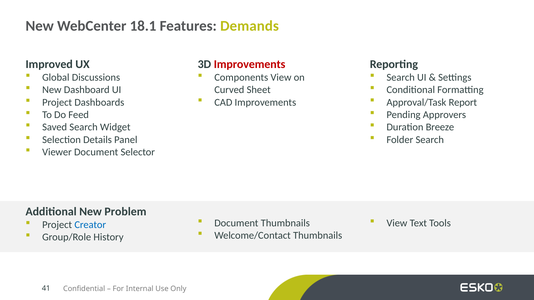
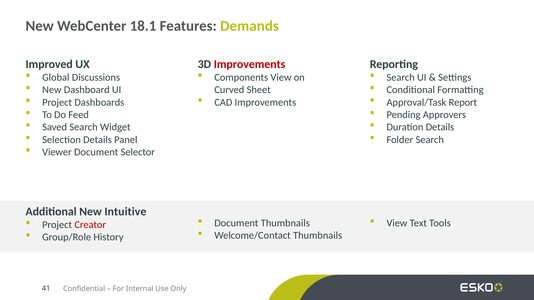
Duration Breeze: Breeze -> Details (440, 127)
Problem: Problem -> Intuitive (125, 212)
Creator colour: blue -> red (90, 225)
